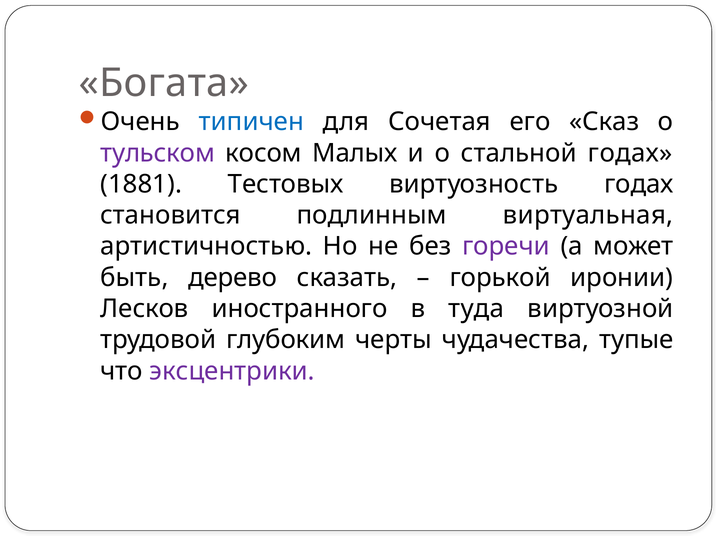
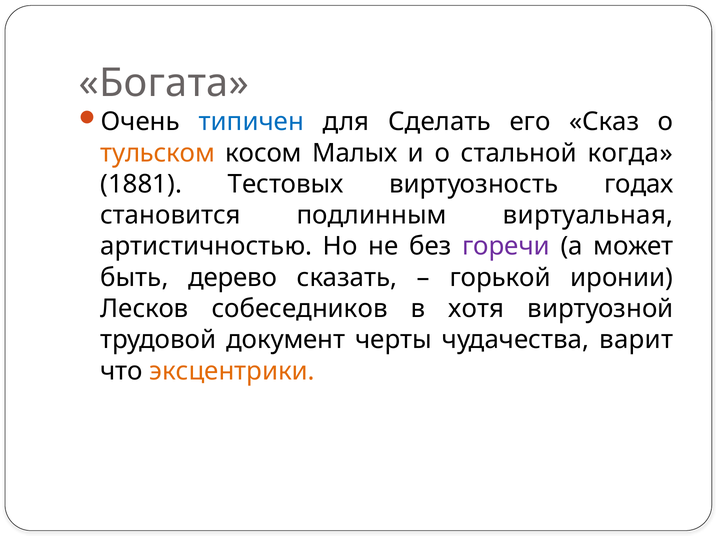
Сочетая: Сочетая -> Сделать (439, 122)
тульском colour: purple -> orange (158, 153)
стальной годах: годах -> когда (630, 153)
иностранного: иностранного -> собеседников (300, 309)
туда: туда -> хотя (476, 309)
глубоким: глубоким -> документ (286, 340)
тупые: тупые -> варит (636, 340)
эксцентрики colour: purple -> orange (232, 371)
